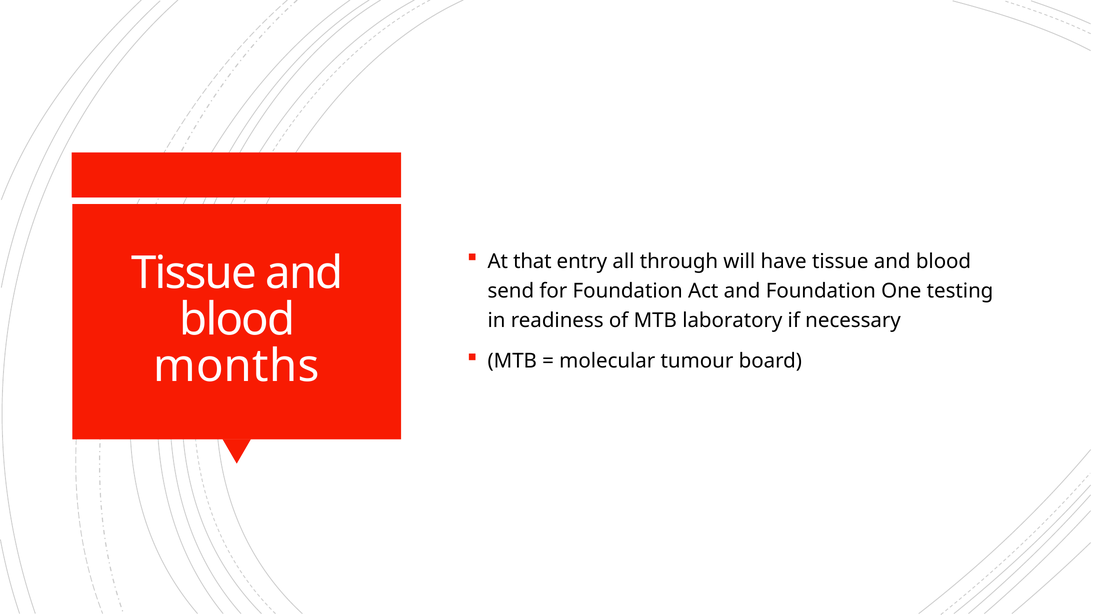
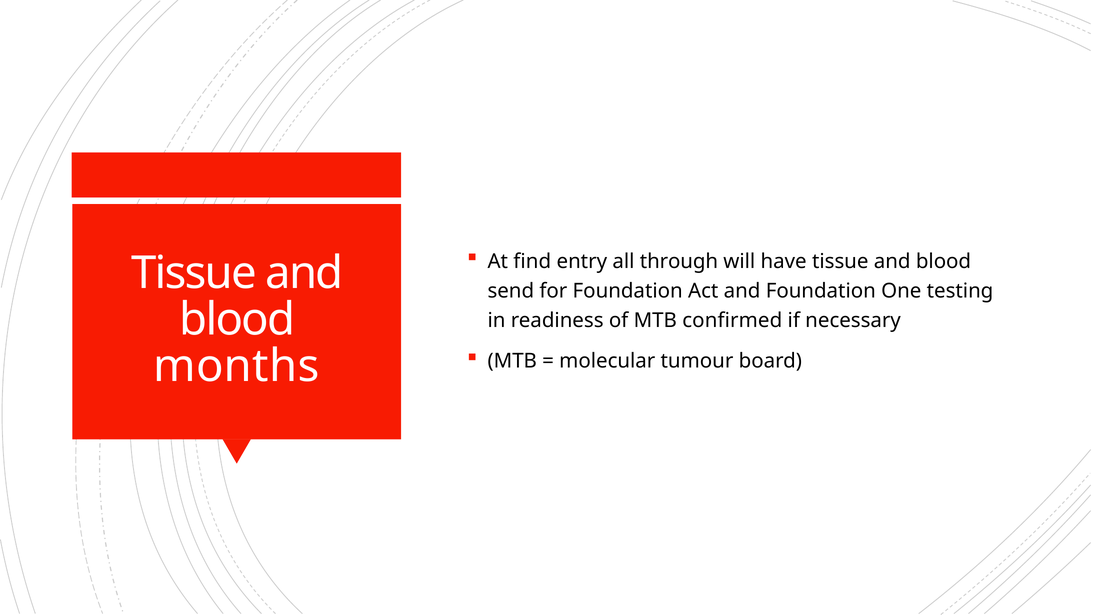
that: that -> find (532, 261)
laboratory: laboratory -> confirmed (732, 320)
